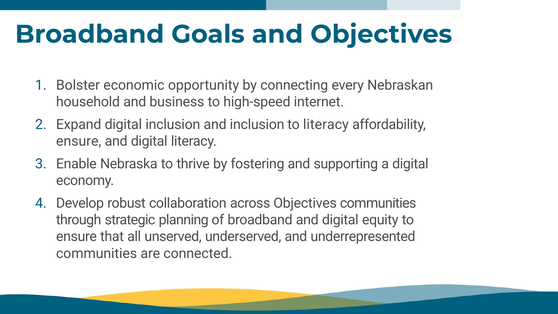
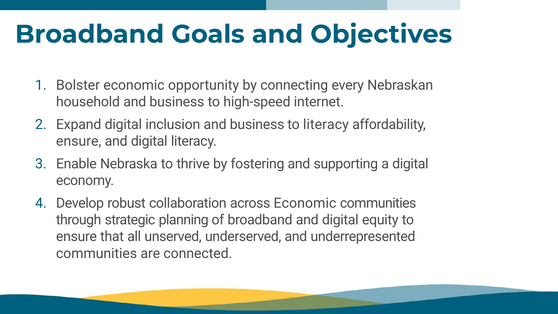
inclusion and inclusion: inclusion -> business (257, 125)
across Objectives: Objectives -> Economic (305, 203)
